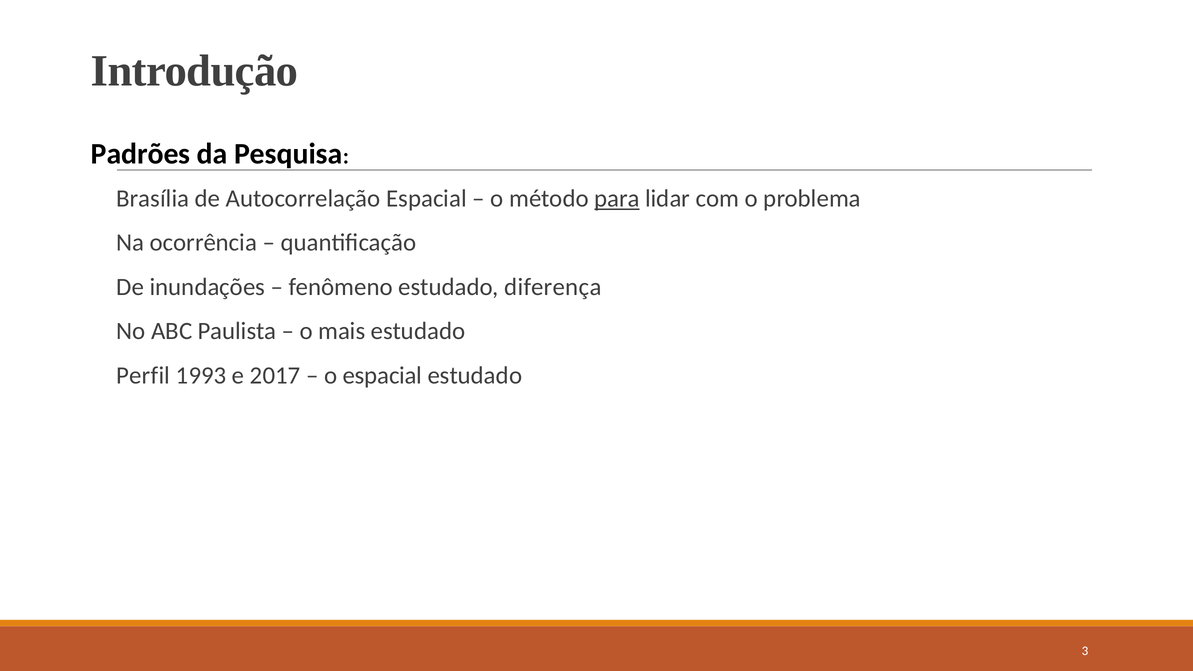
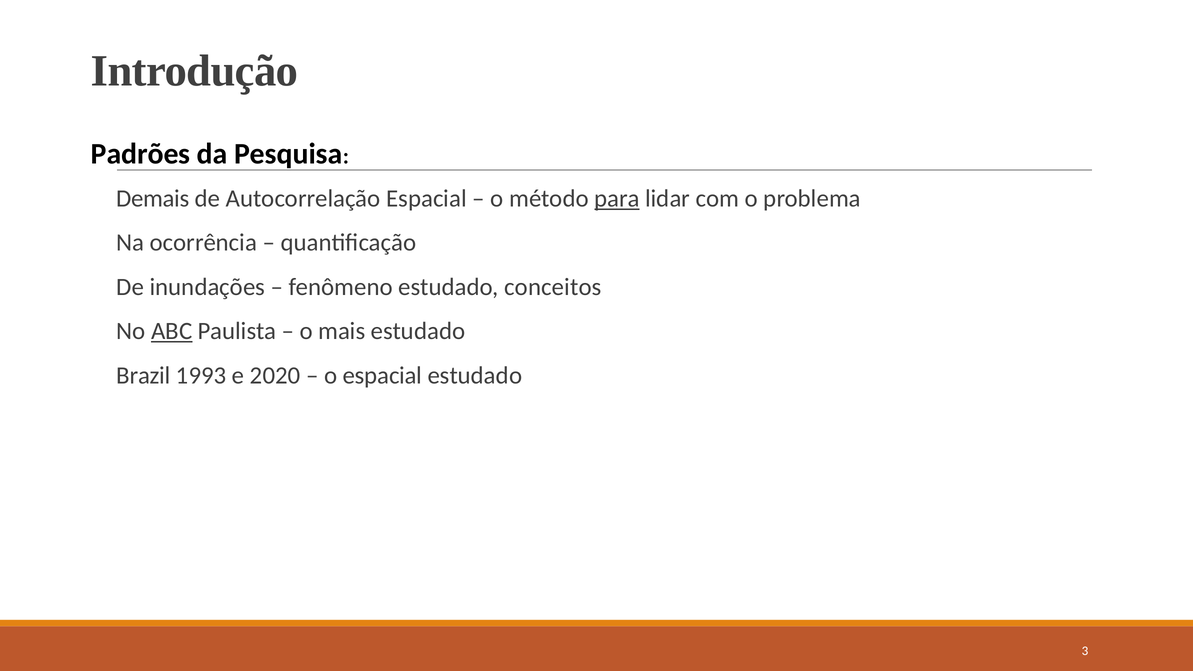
Brasília: Brasília -> Demais (153, 198)
diferença: diferença -> conceitos (553, 287)
ABC underline: none -> present (172, 331)
Perfil: Perfil -> Brazil (143, 376)
2017: 2017 -> 2020 (275, 376)
